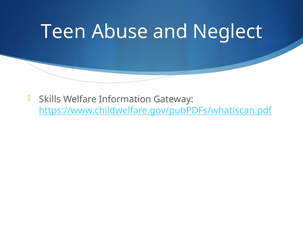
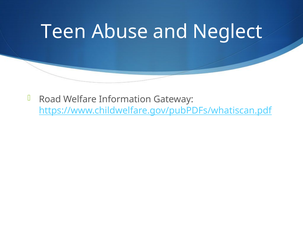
Skills: Skills -> Road (50, 100)
